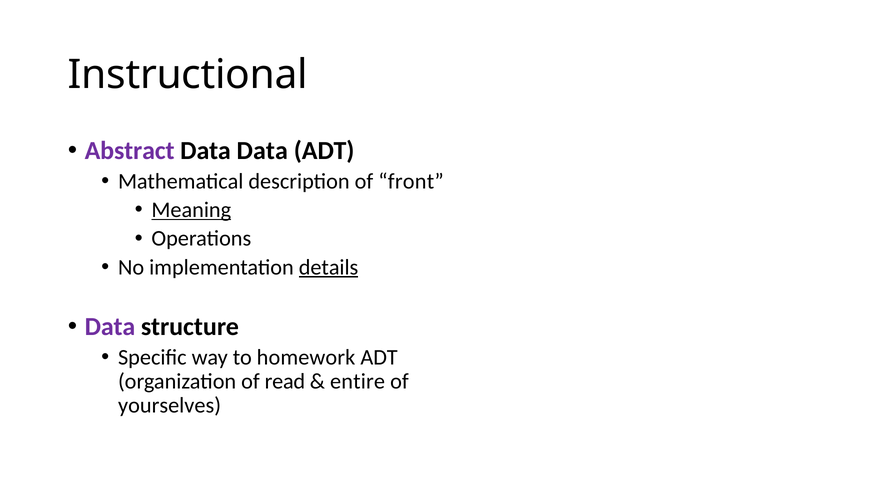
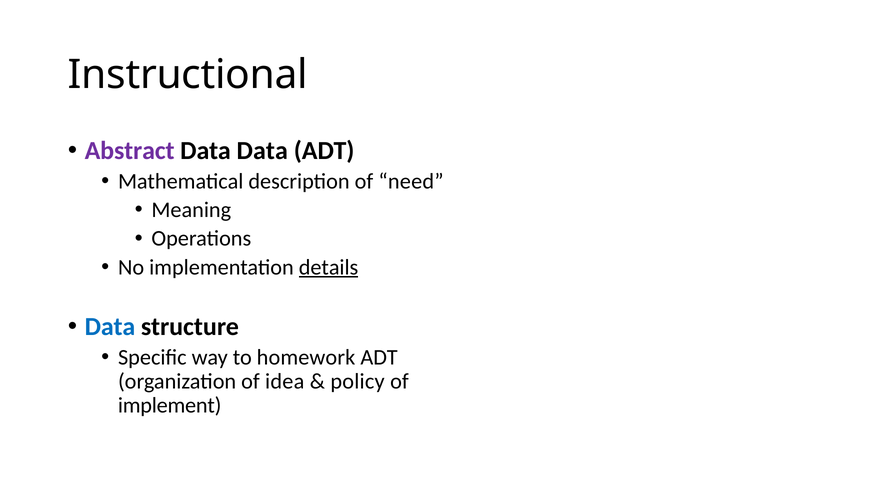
front: front -> need (411, 181)
Meaning underline: present -> none (191, 210)
Data colour: purple -> blue (110, 327)
read: read -> idea (285, 381)
entire: entire -> policy (358, 381)
yourselves: yourselves -> implement (170, 405)
